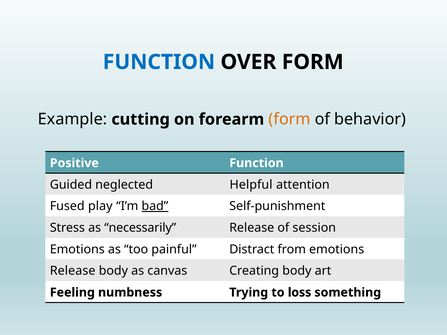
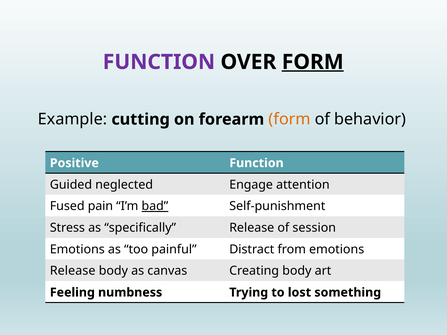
FUNCTION colour: blue -> purple (159, 62)
FORM underline: none -> present (313, 62)
Helpful: Helpful -> Engage (251, 185)
play: play -> pain (100, 206)
necessarily: necessarily -> specifically (140, 228)
loss: loss -> lost (299, 293)
